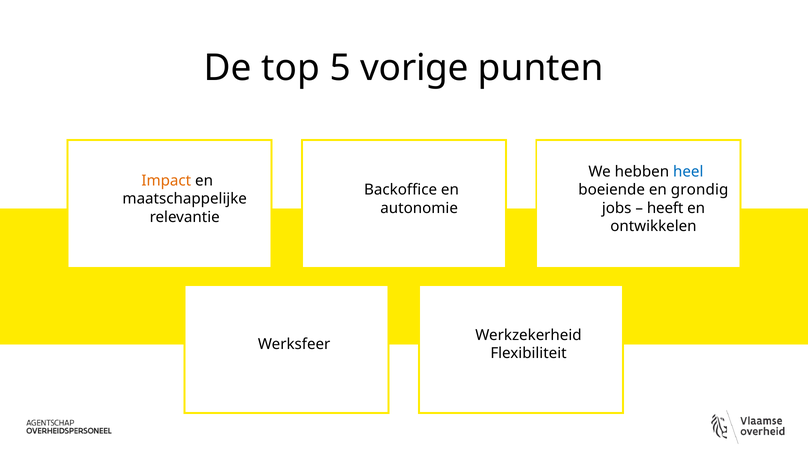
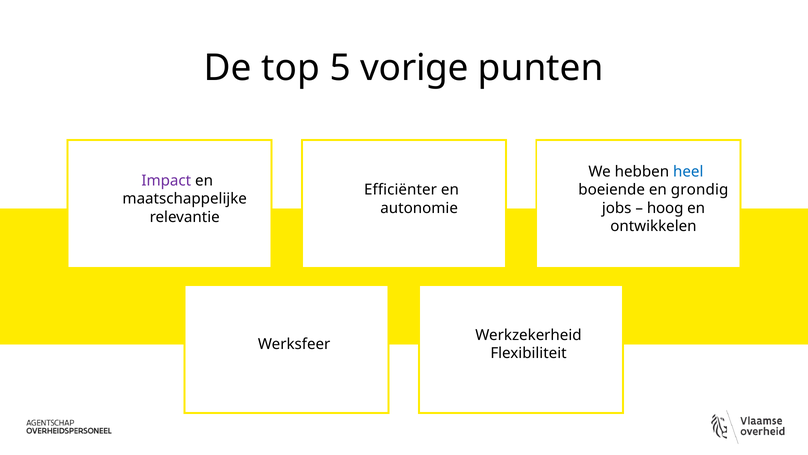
Impact colour: orange -> purple (166, 181)
Backoffice: Backoffice -> Efficiënter (401, 190)
heeft: heeft -> hoog (665, 208)
